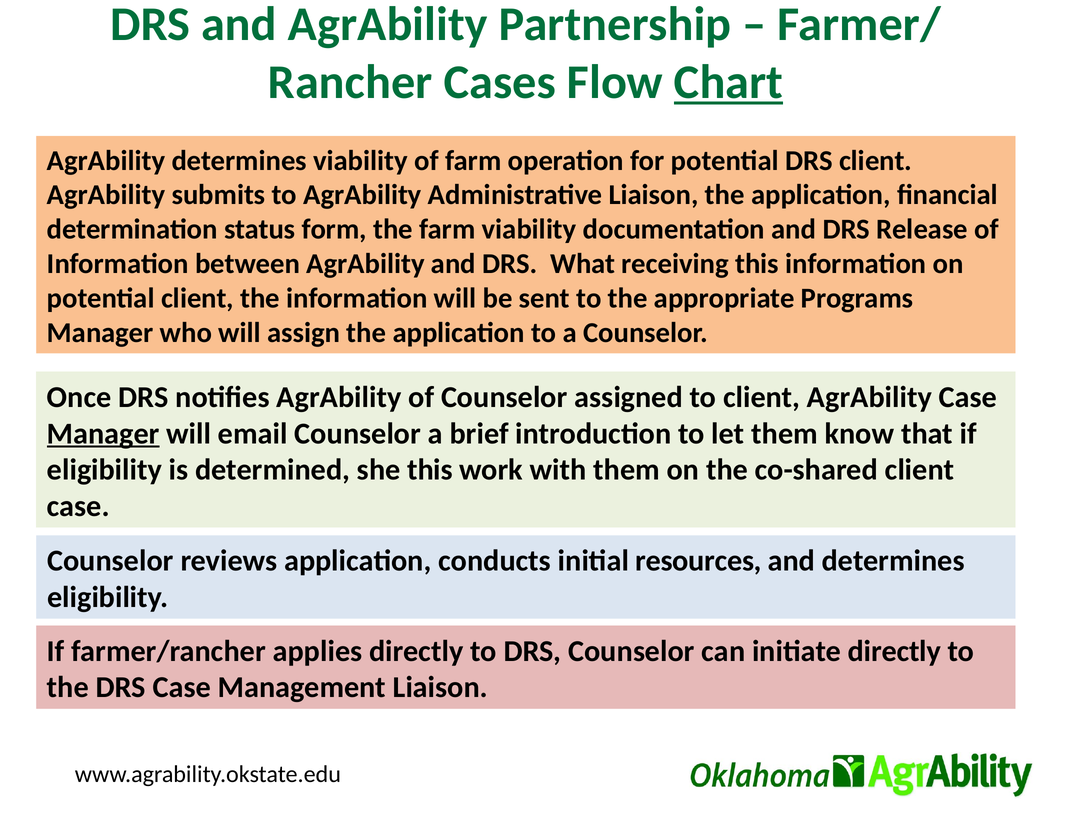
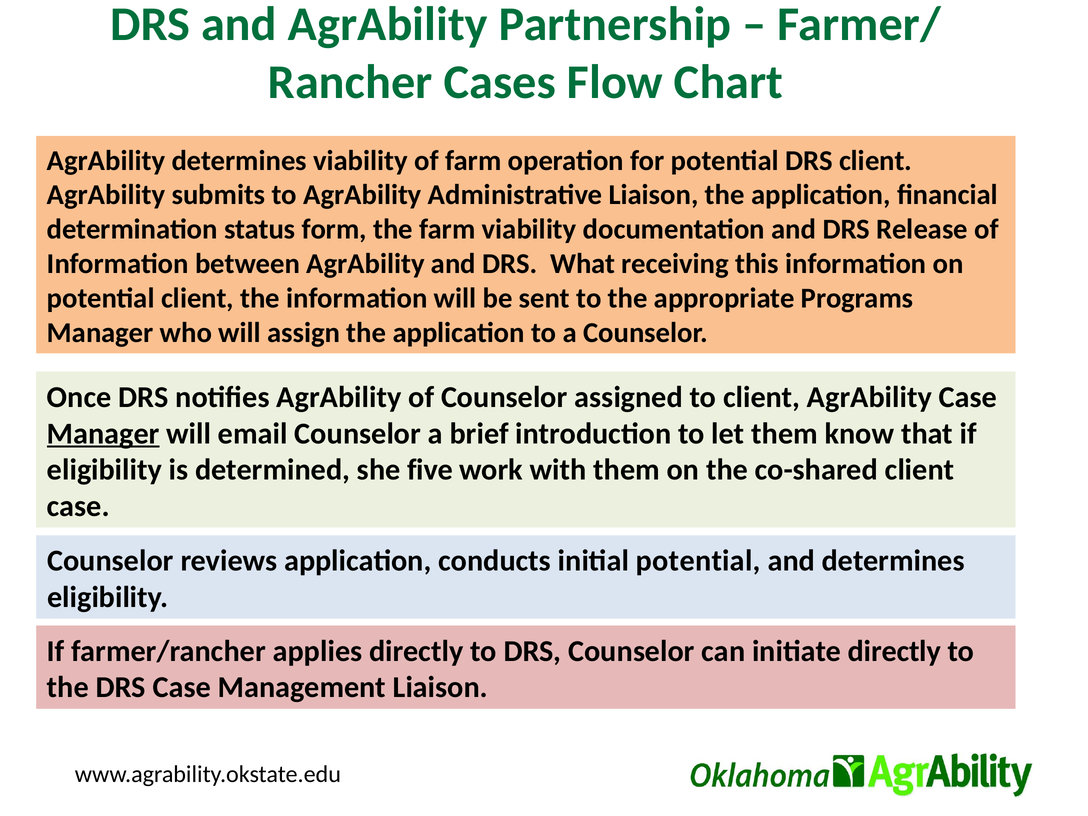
Chart underline: present -> none (729, 82)
she this: this -> five (430, 470)
initial resources: resources -> potential (698, 561)
